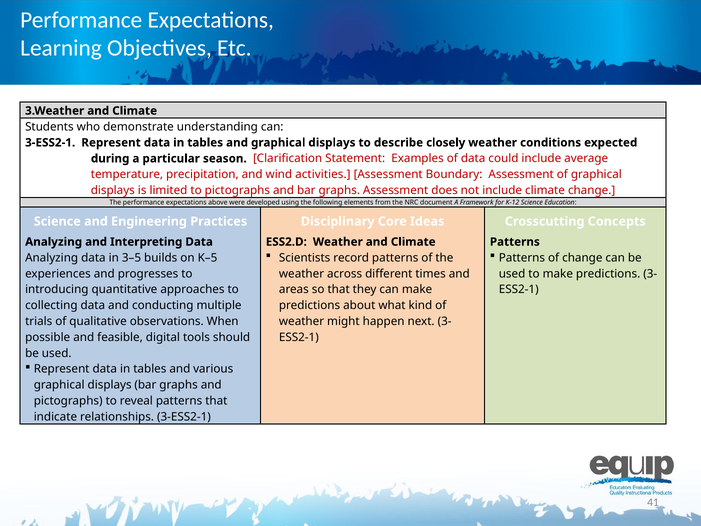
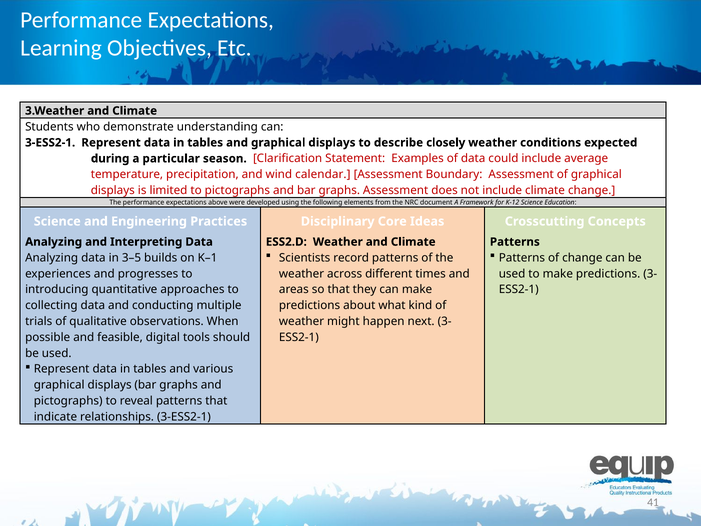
activities: activities -> calendar (323, 174)
K–5: K–5 -> K–1 (208, 258)
